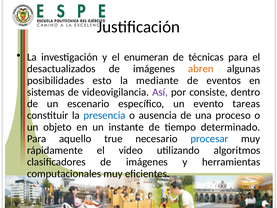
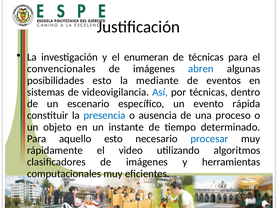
desactualizados: desactualizados -> convencionales (61, 69)
abren colour: orange -> blue (201, 69)
Así colour: purple -> blue (160, 92)
por consiste: consiste -> técnicas (209, 92)
tareas: tareas -> rápida (246, 104)
aquello true: true -> esto (113, 139)
